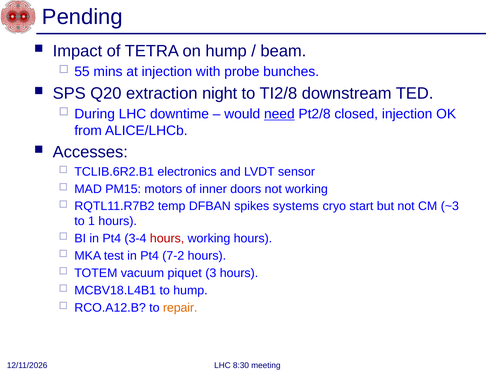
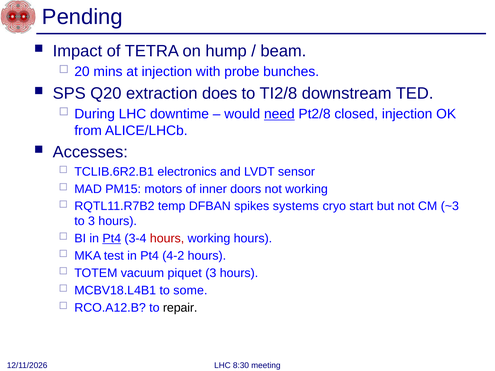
55: 55 -> 20 (82, 72)
night: night -> does (220, 93)
to 1: 1 -> 3 (91, 221)
Pt4 underline: none -> present (112, 239)
7-2: 7-2 -> 4-2 (173, 256)
to hump: hump -> some (190, 291)
repair colour: orange -> black (180, 308)
